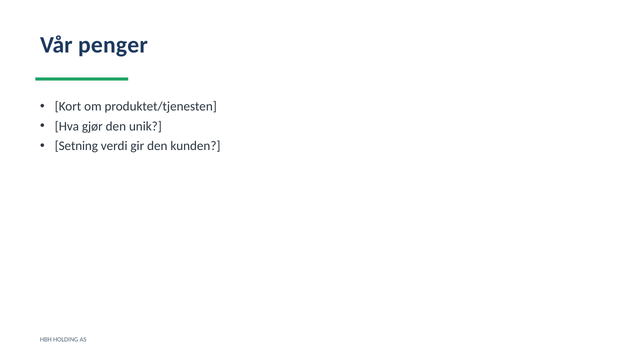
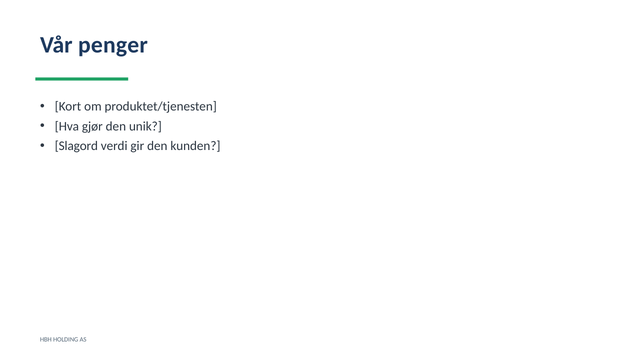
Setning: Setning -> Slagord (76, 146)
